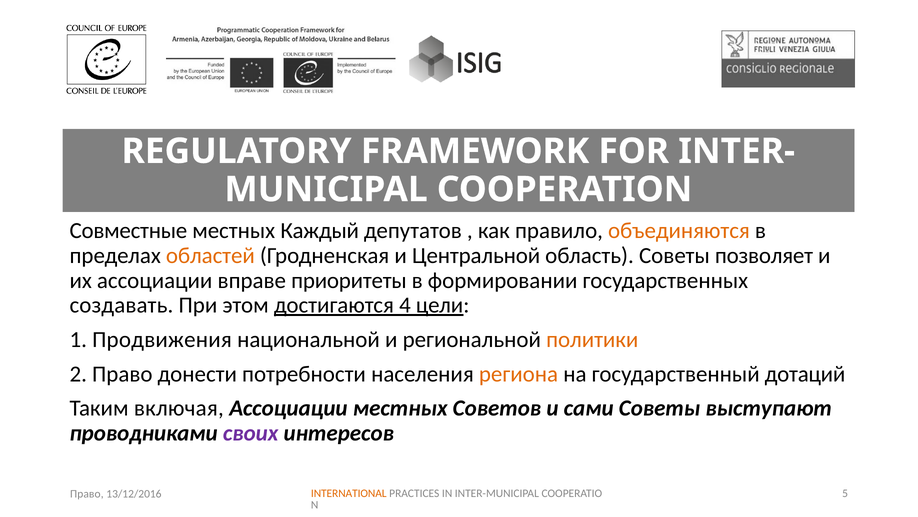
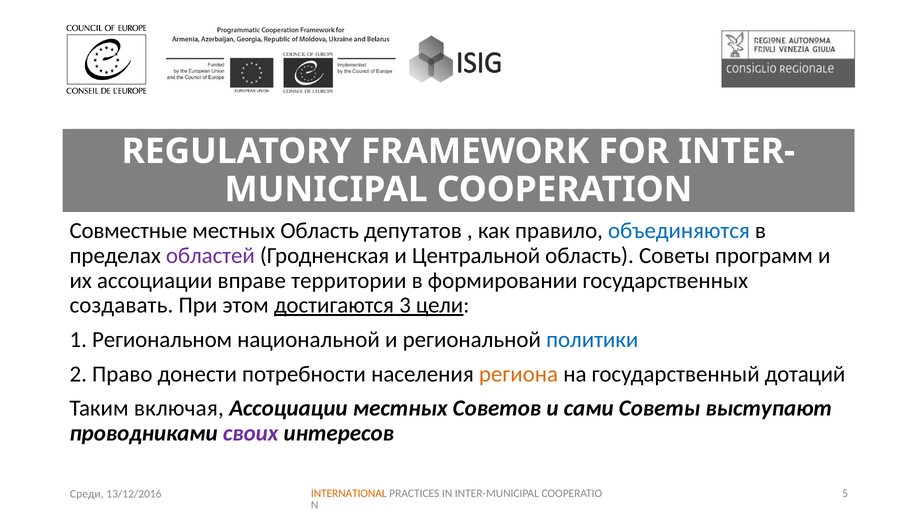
местных Каждый: Каждый -> Область (320, 231)
объединяются colour: orange -> blue (679, 231)
областей colour: orange -> purple (210, 255)
позволяет: позволяет -> программ (764, 255)
приоритеты: приоритеты -> территории (349, 280)
4: 4 -> 3 (405, 305)
Продвижения: Продвижения -> Региональном (162, 339)
политики colour: orange -> blue (592, 339)
Право: Право -> Среди (87, 493)
